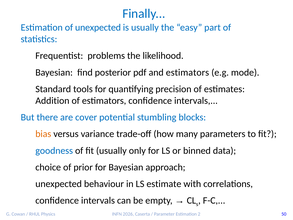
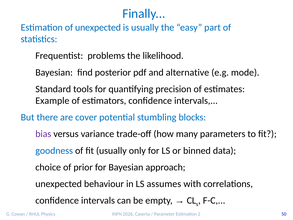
and estimators: estimators -> alternative (187, 72)
Addition: Addition -> Example (52, 101)
bias colour: orange -> purple (43, 134)
estimate: estimate -> assumes (164, 184)
